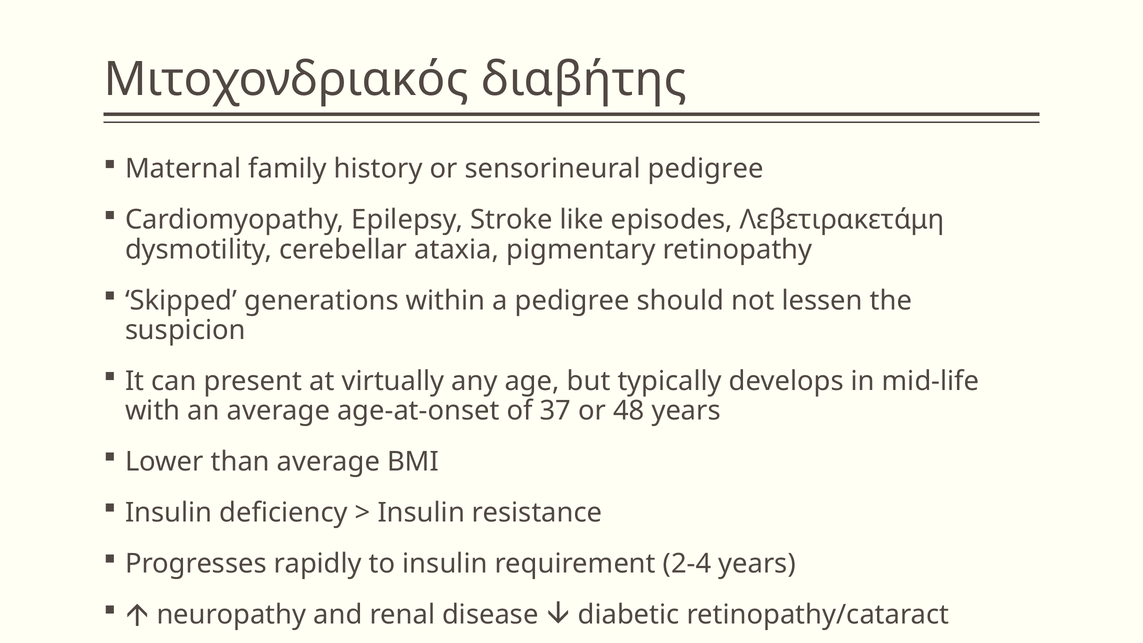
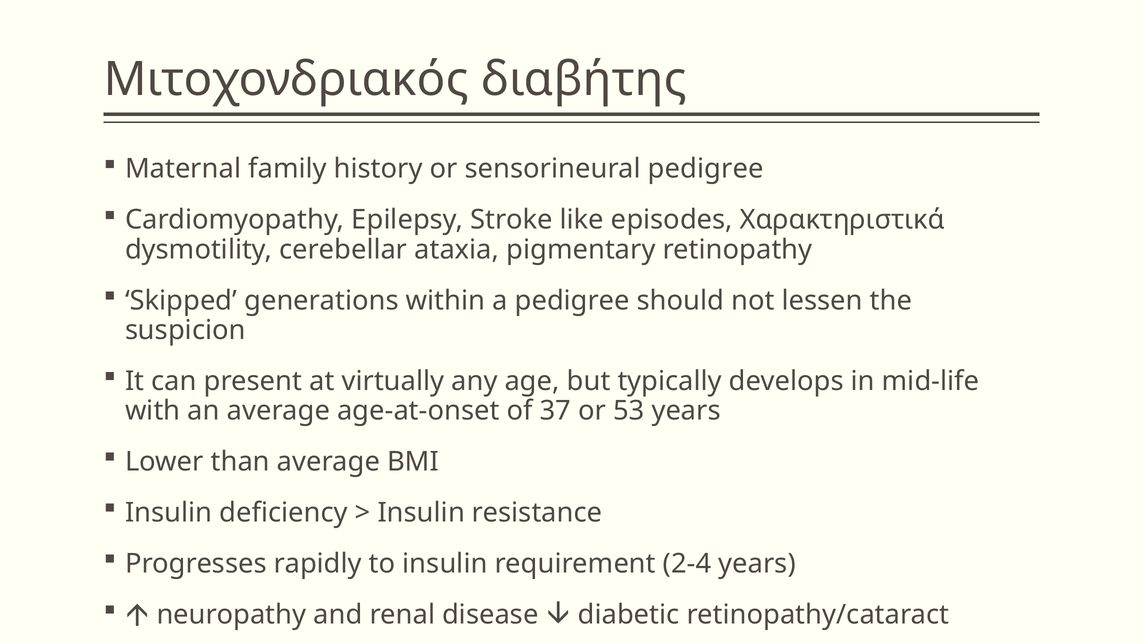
Λεβετιρακετάμη: Λεβετιρακετάμη -> Χαρακτηριστικά (842, 220)
48: 48 -> 53 (629, 411)
